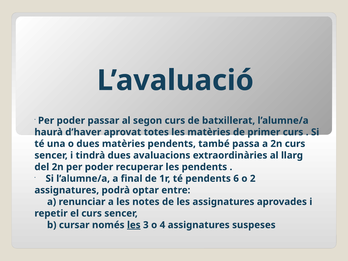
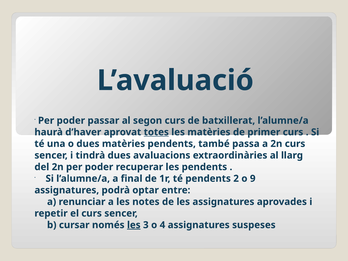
totes underline: none -> present (156, 132)
6: 6 -> 2 (236, 179)
2: 2 -> 9 (253, 179)
